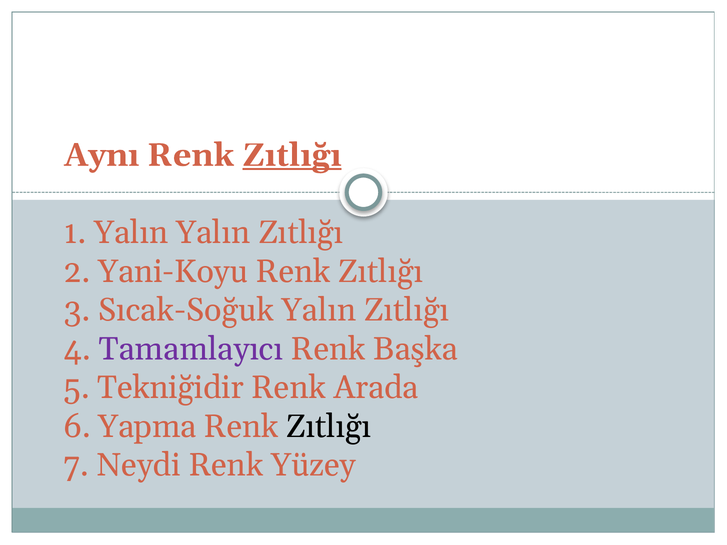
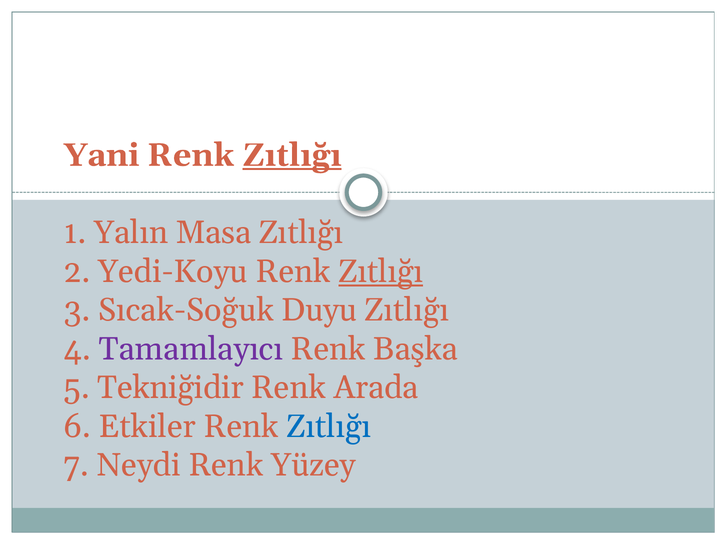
Aynı: Aynı -> Yani (102, 155)
Yalın Yalın: Yalın -> Masa (214, 233)
Yani-Koyu: Yani-Koyu -> Yedi-Koyu (173, 272)
Zıtlığı underline: none -> present (381, 272)
Sıcak-Soğuk Yalın: Yalın -> Duyu (319, 310)
Yapma: Yapma -> Etkiler (147, 427)
Zıtlığı colour: black -> blue (329, 427)
